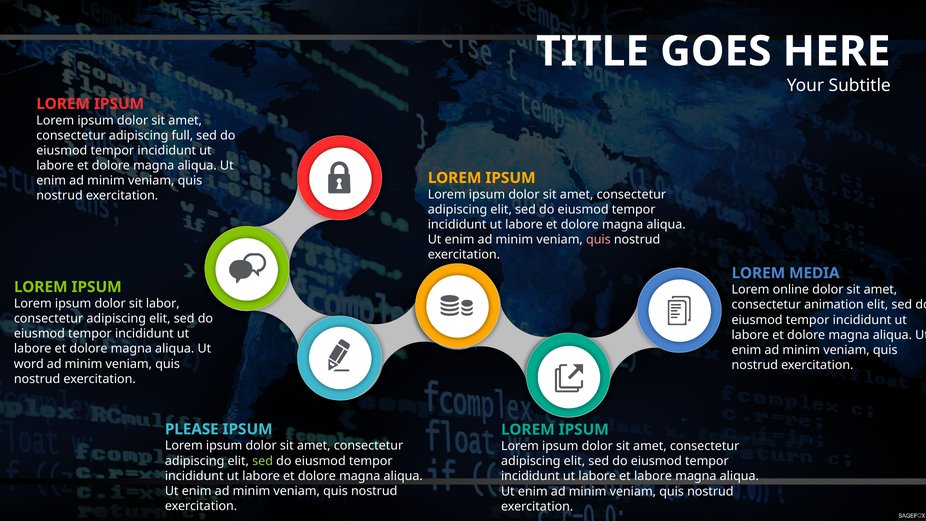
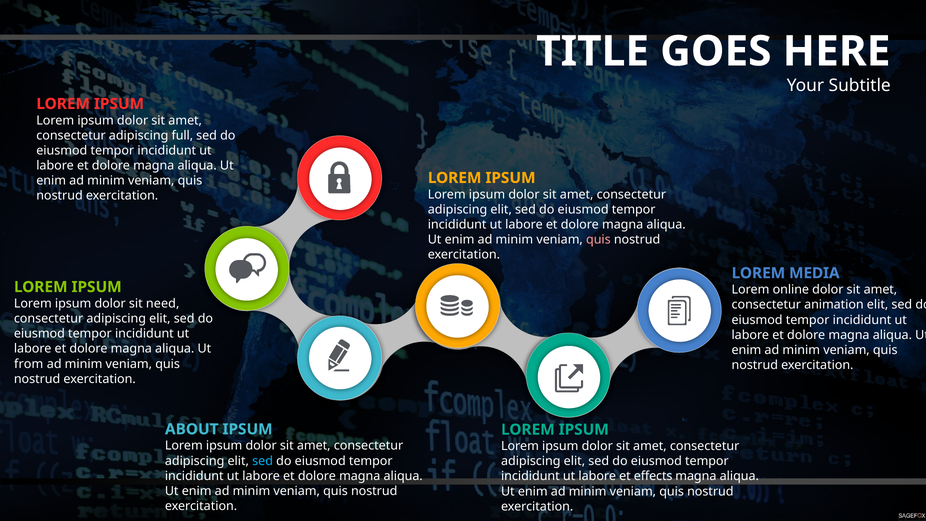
labor: labor -> need (163, 304)
word: word -> from (29, 364)
PLEASE: PLEASE -> ABOUT (192, 429)
sed colour: light green -> light blue (263, 461)
et labore: labore -> effects (653, 476)
